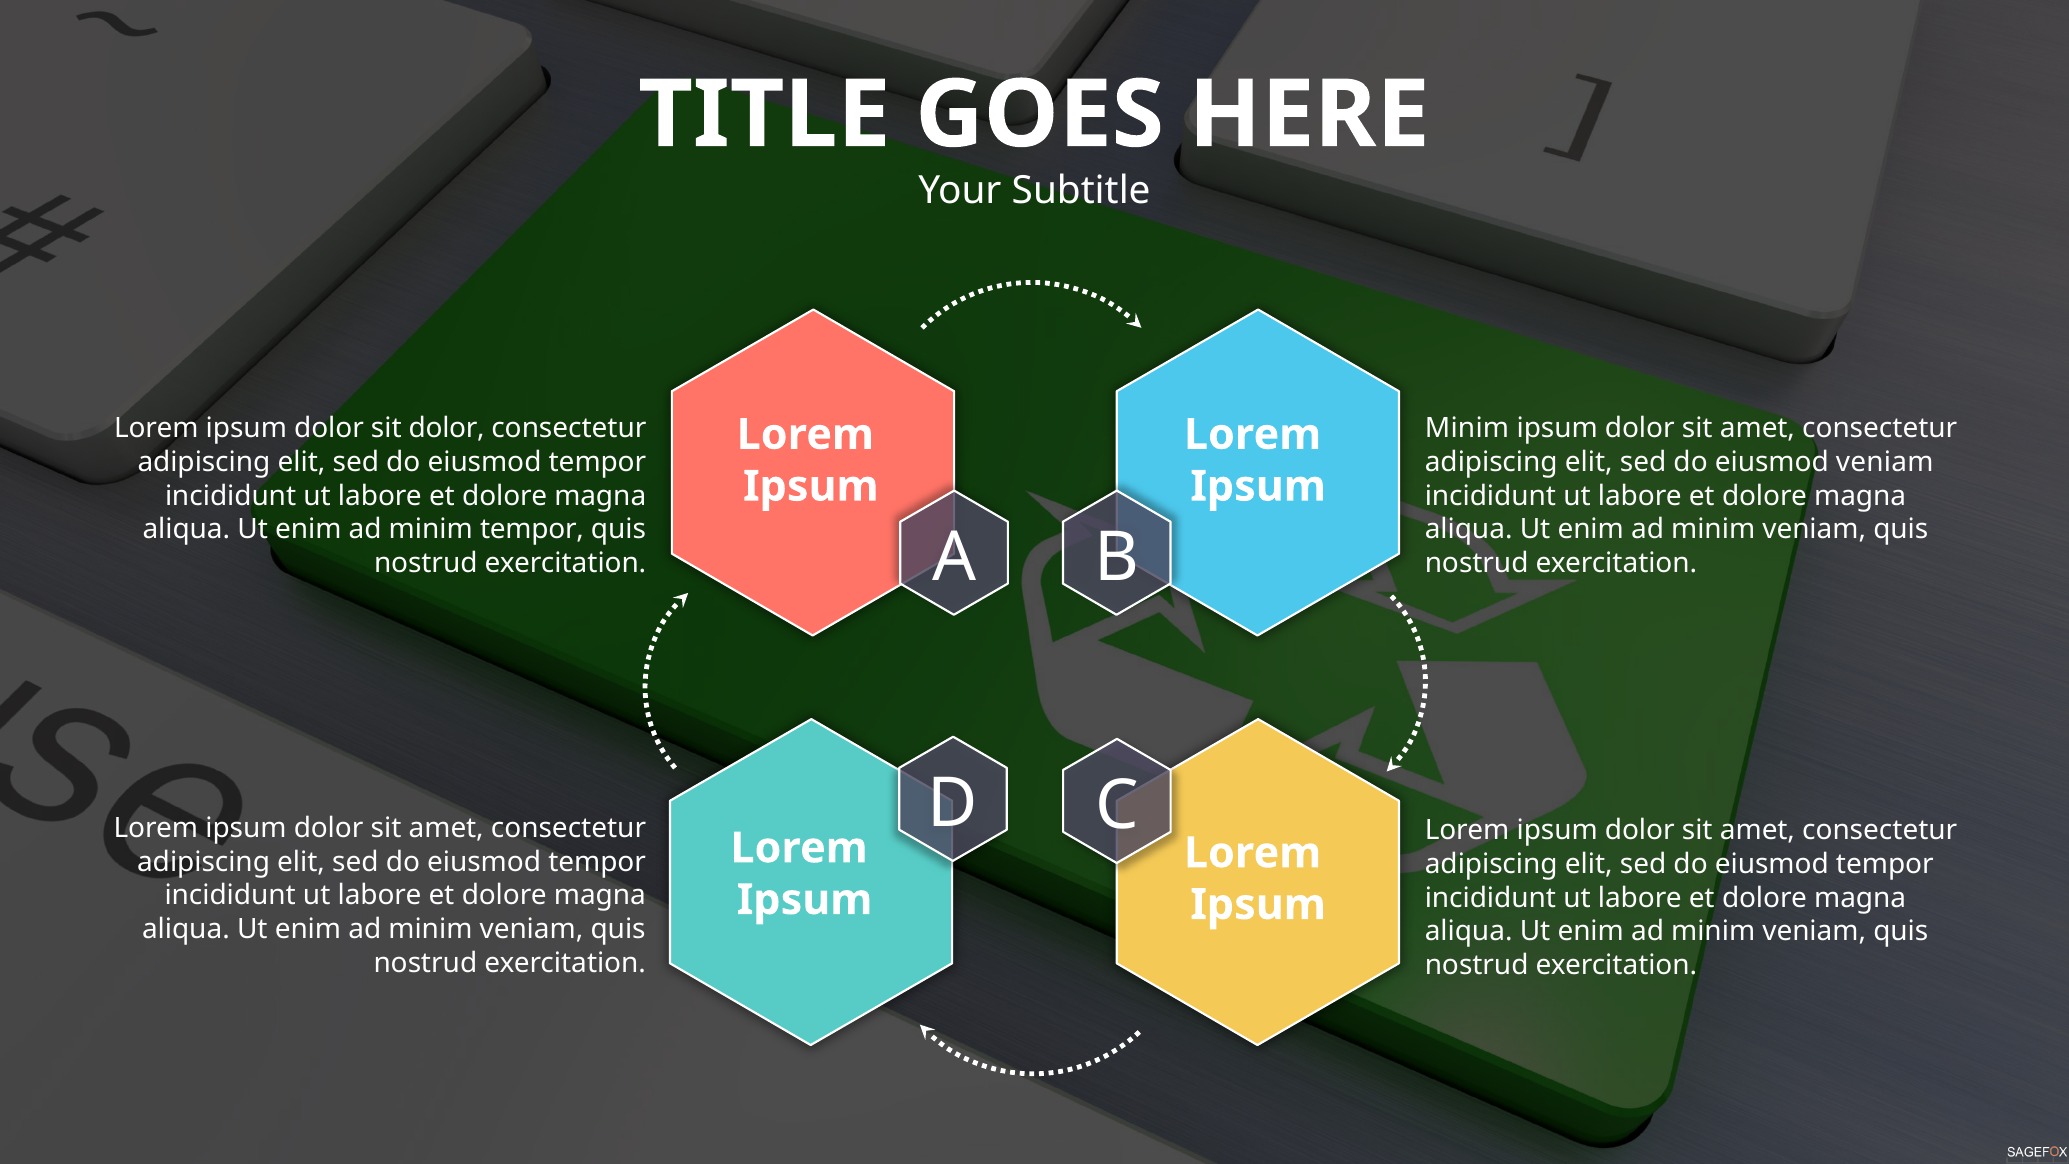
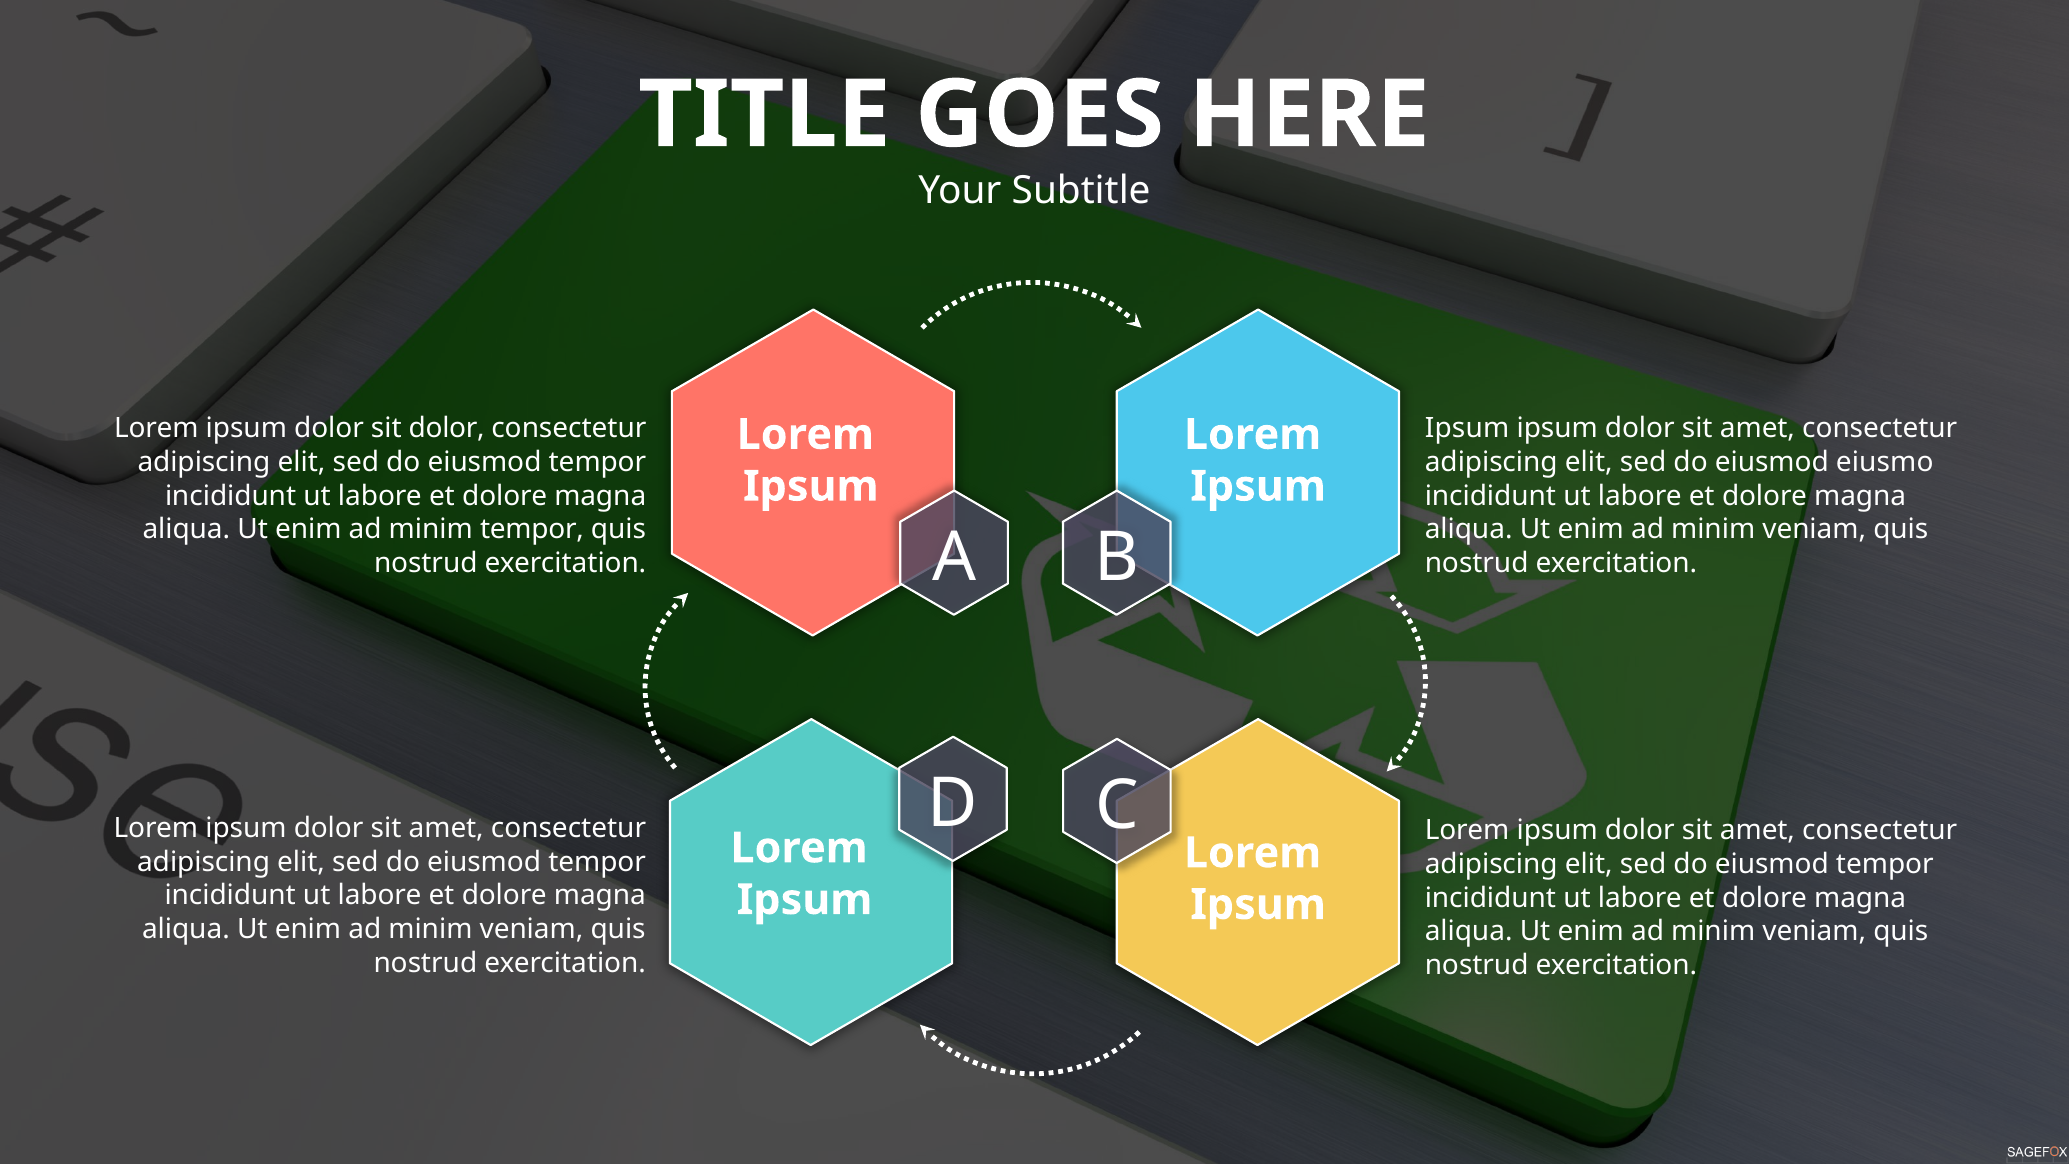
Minim: Minim -> Ipsum (1467, 428)
eiusmod veniam: veniam -> eiusmo (1885, 462)
